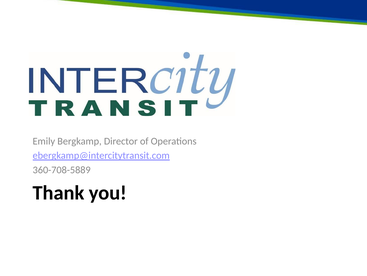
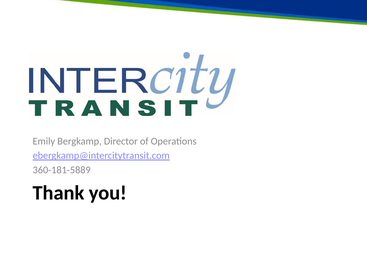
360-708-5889: 360-708-5889 -> 360-181-5889 (62, 170)
